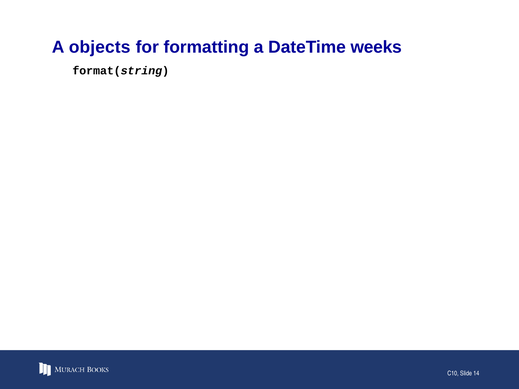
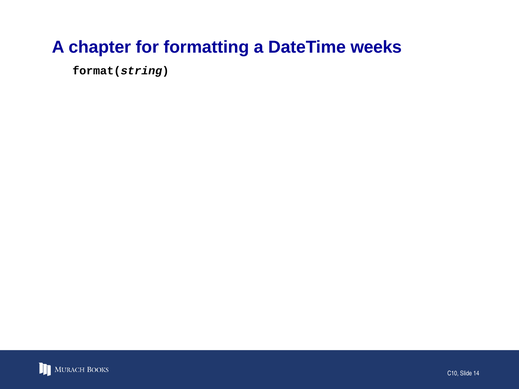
objects: objects -> chapter (100, 47)
